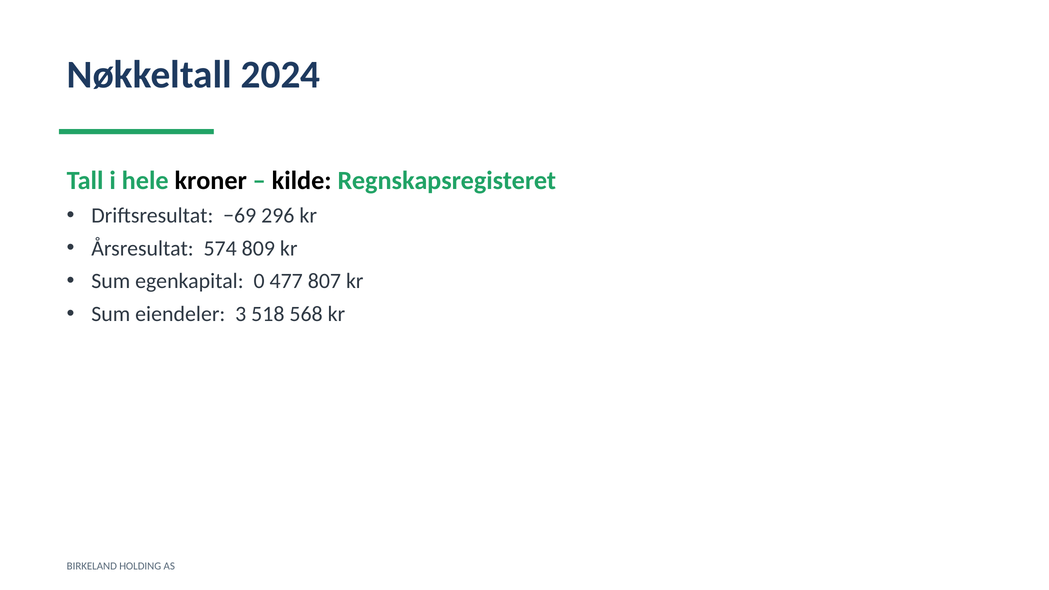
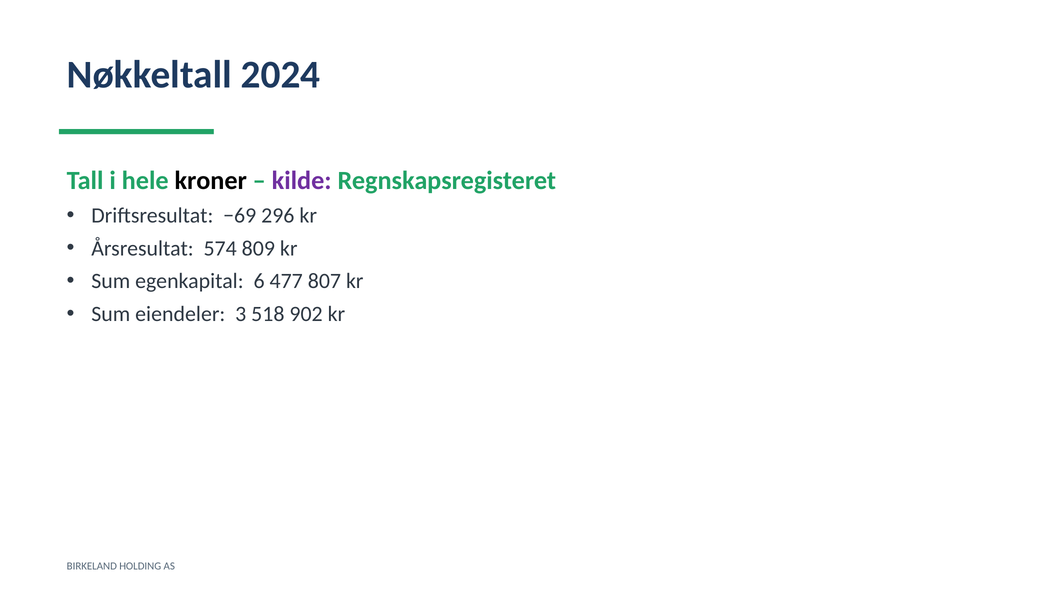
kilde colour: black -> purple (302, 181)
0: 0 -> 6 (259, 281)
568: 568 -> 902 (306, 314)
